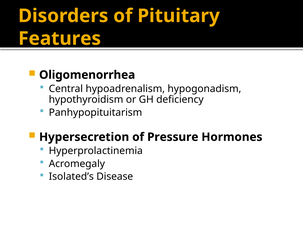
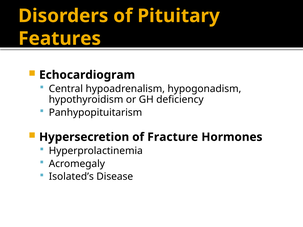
Oligomenorrhea: Oligomenorrhea -> Echocardiogram (87, 75)
Pressure: Pressure -> Fracture (173, 137)
